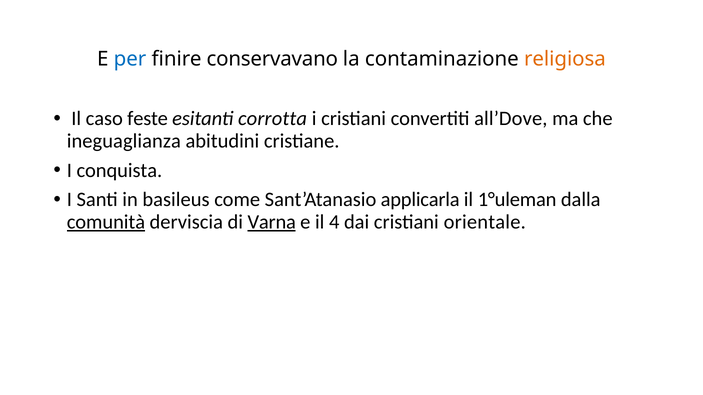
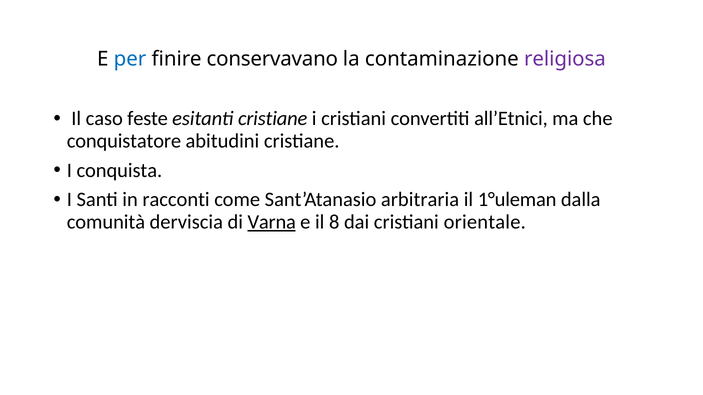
religiosa colour: orange -> purple (565, 59)
esitanti corrotta: corrotta -> cristiane (273, 119)
all’Dove: all’Dove -> all’Etnici (511, 119)
ineguaglianza: ineguaglianza -> conquistatore (124, 141)
basileus: basileus -> racconti (176, 200)
applicarla: applicarla -> arbitraria (420, 200)
comunità underline: present -> none (106, 222)
4: 4 -> 8 (334, 222)
